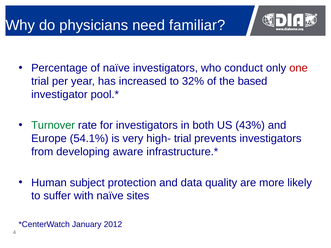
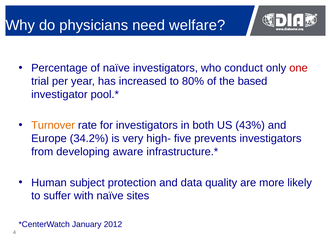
familiar: familiar -> welfare (197, 25)
32%: 32% -> 80% (193, 81)
Turnover colour: green -> orange (53, 125)
54.1%: 54.1% -> 34.2% (89, 139)
high- trial: trial -> five (183, 139)
